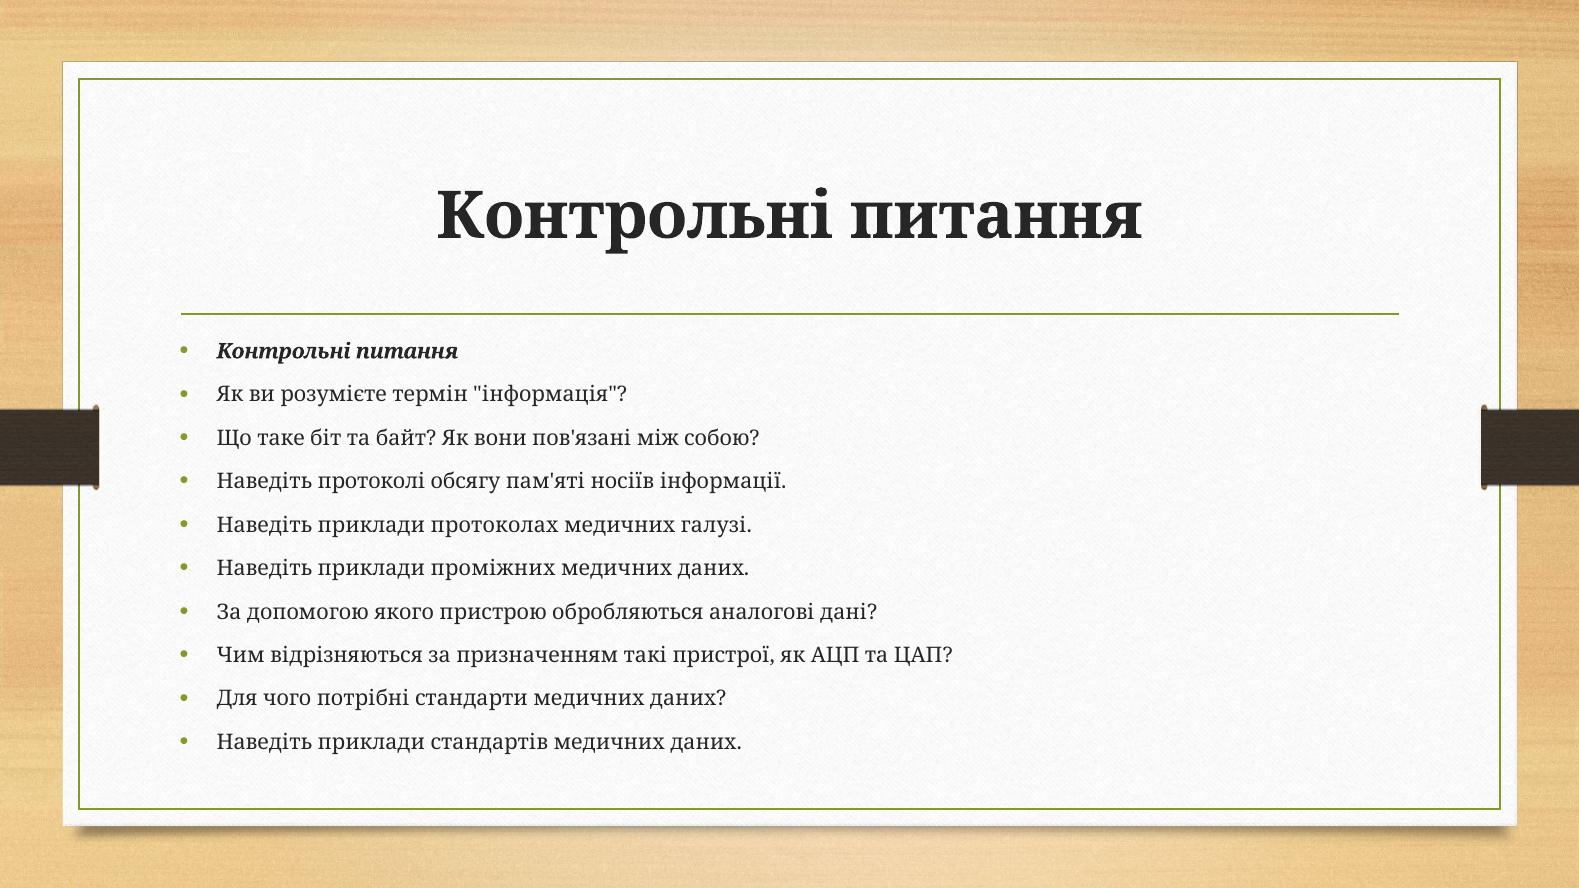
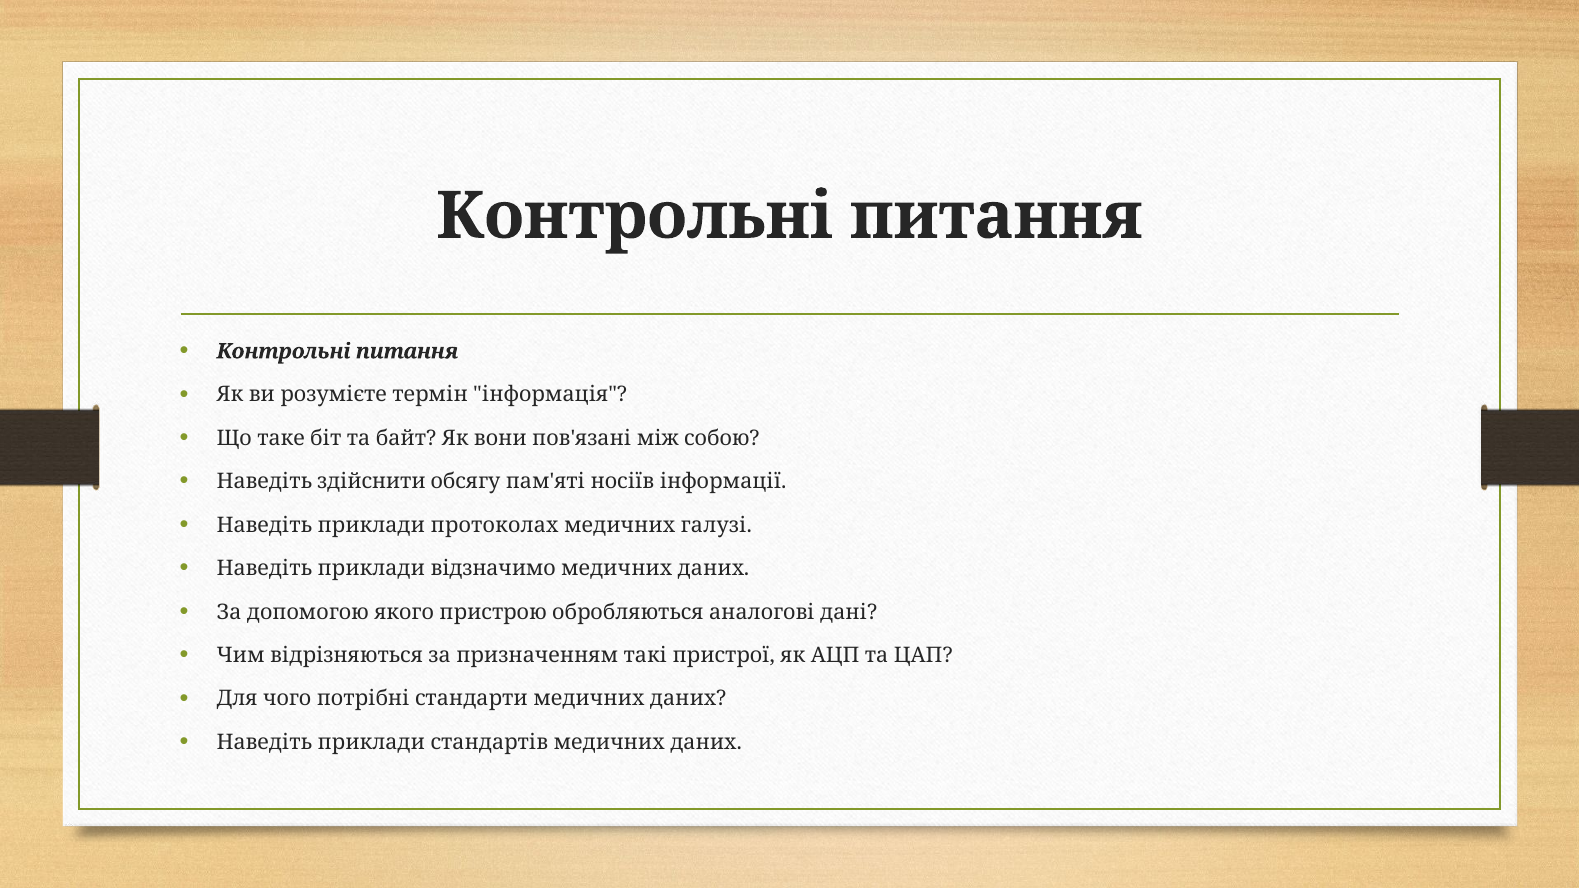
протоколі: протоколі -> здійснити (371, 482)
проміжних: проміжних -> відзначимо (493, 569)
